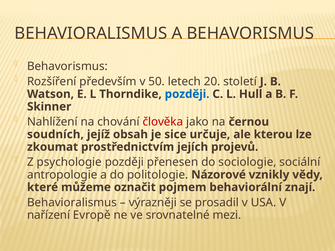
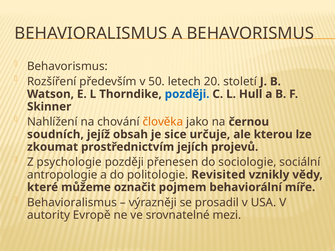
člověka colour: red -> orange (163, 122)
Názorové: Názorové -> Revisited (218, 175)
znají: znají -> míře (300, 187)
nařízení: nařízení -> autority (48, 215)
